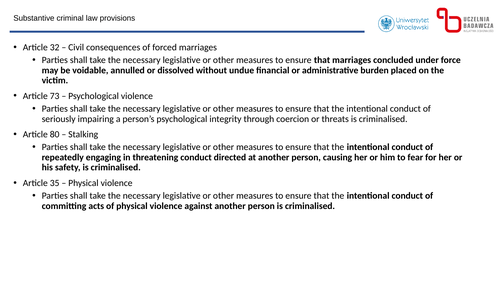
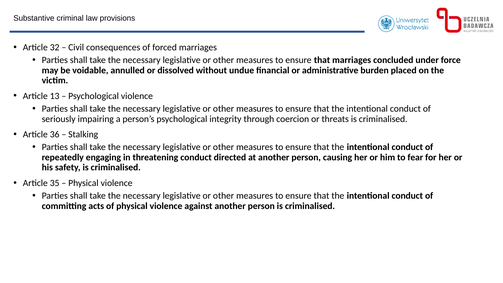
73: 73 -> 13 (55, 96)
80: 80 -> 36 (55, 134)
